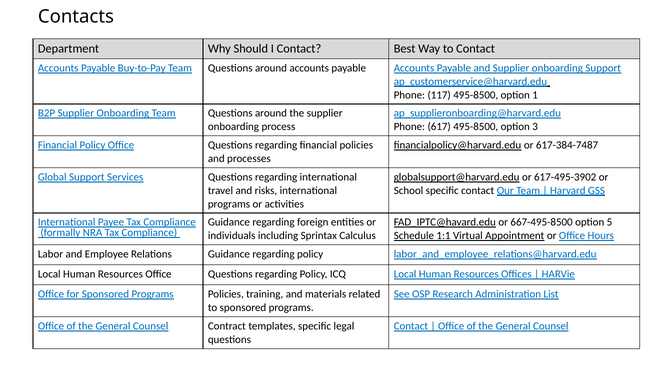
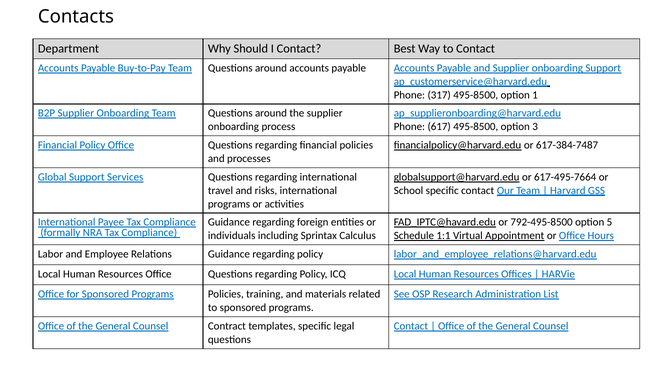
117: 117 -> 317 (439, 95)
617-495-3902: 617-495-3902 -> 617-495-7664 (565, 177)
667-495-8500: 667-495-8500 -> 792-495-8500 (542, 222)
